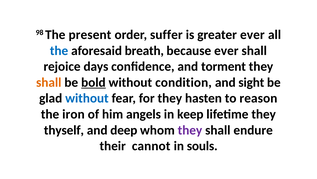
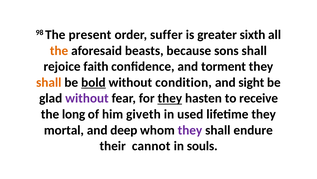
greater ever: ever -> sixth (253, 35)
the colour: blue -> orange (59, 50)
breath: breath -> beasts (144, 50)
because ever: ever -> sons (226, 50)
days: days -> faith (96, 66)
without colour: blue -> purple (87, 98)
they underline: none -> present (170, 98)
reason: reason -> receive (259, 98)
iron: iron -> long (74, 114)
angels: angels -> giveth (143, 114)
keep: keep -> used (190, 114)
thyself: thyself -> mortal (64, 130)
